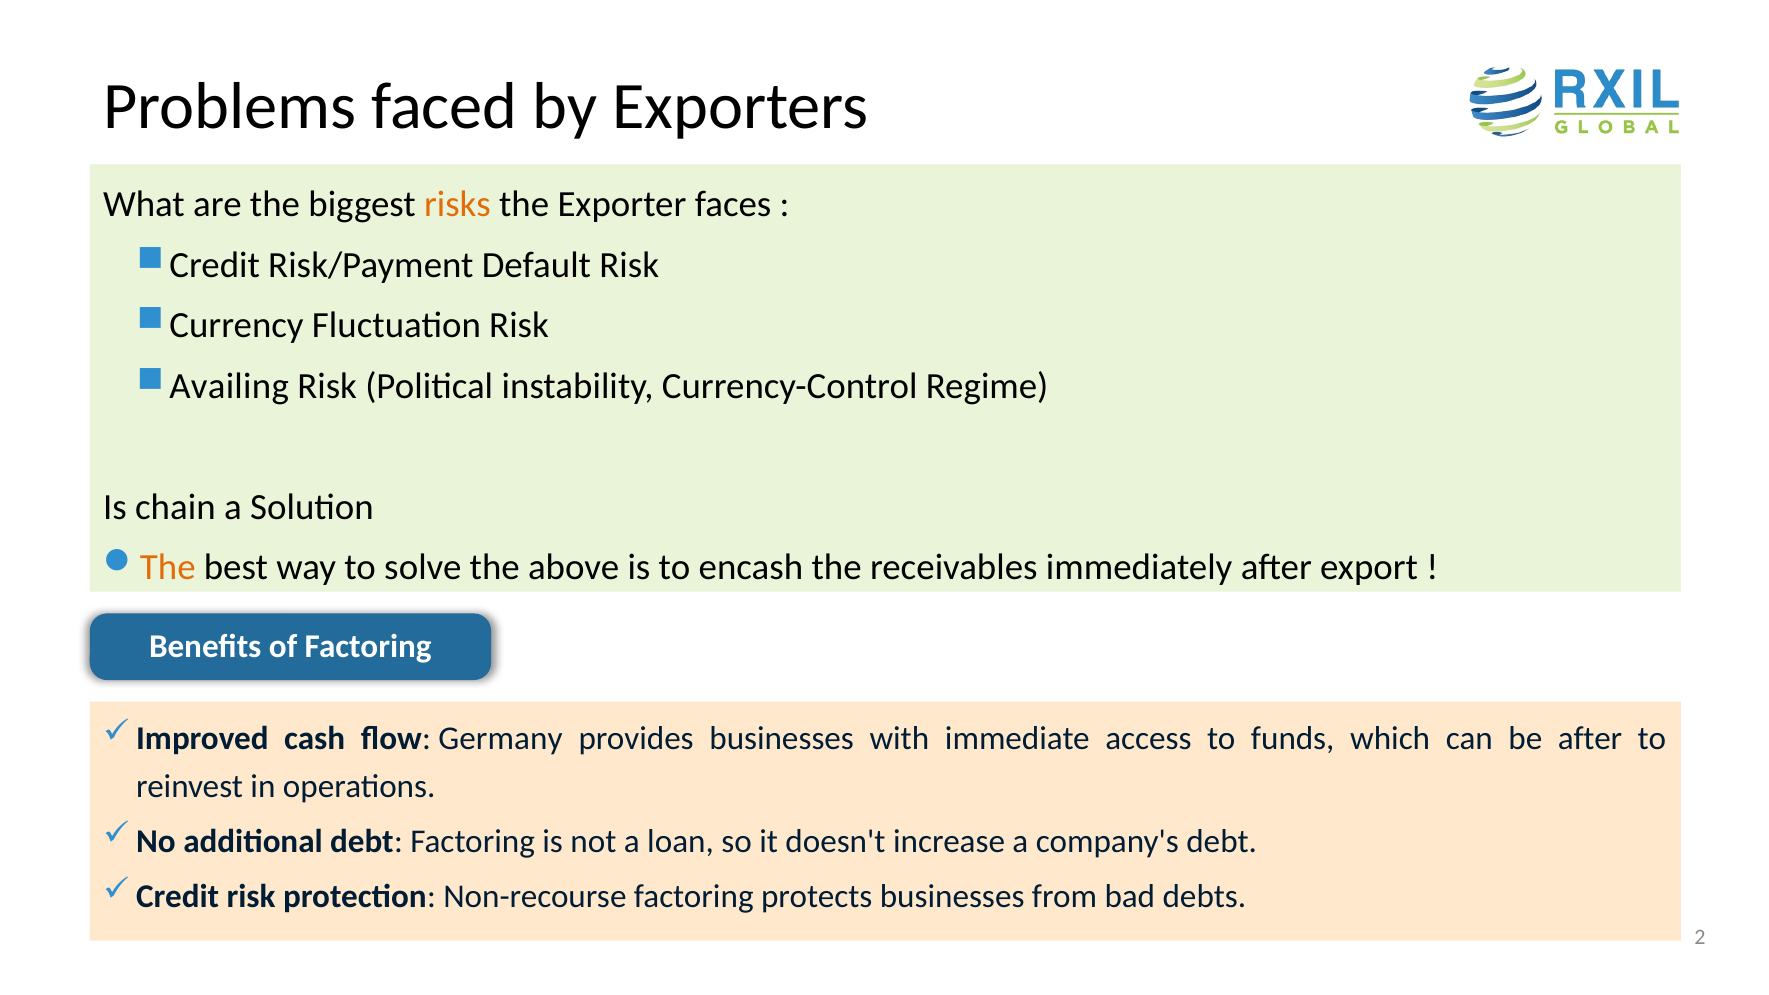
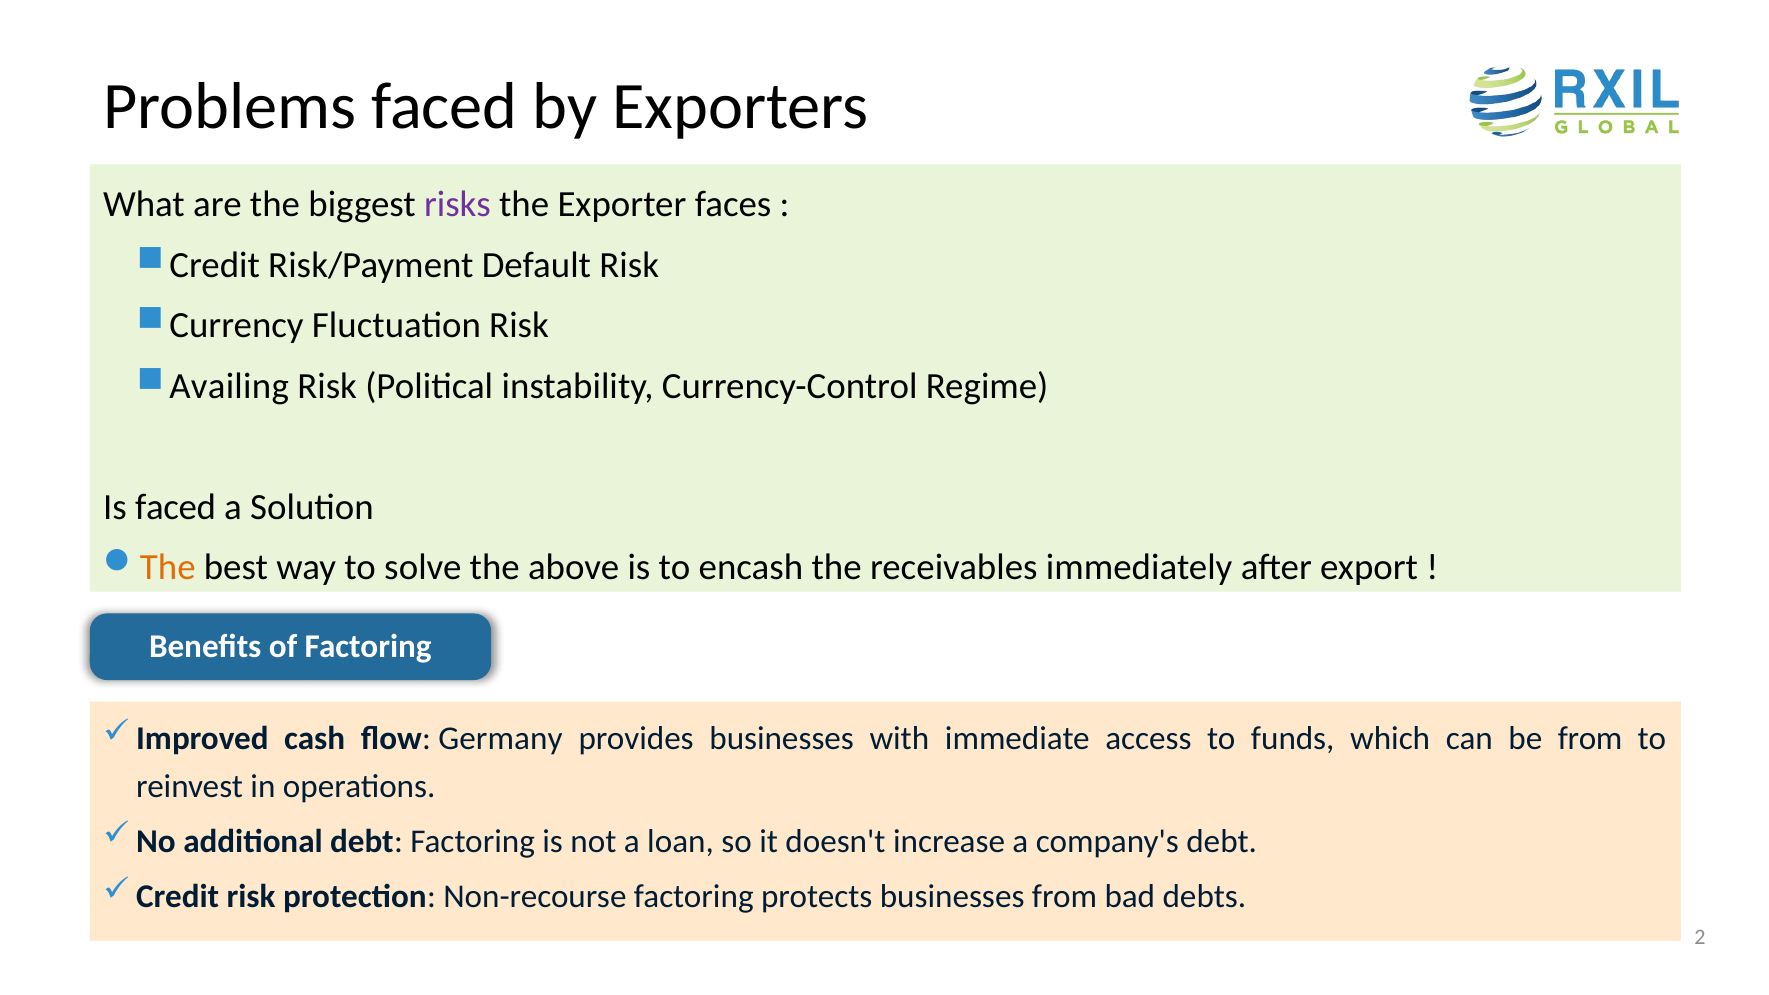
risks colour: orange -> purple (457, 205)
Is chain: chain -> faced (176, 507)
be after: after -> from (1590, 739)
